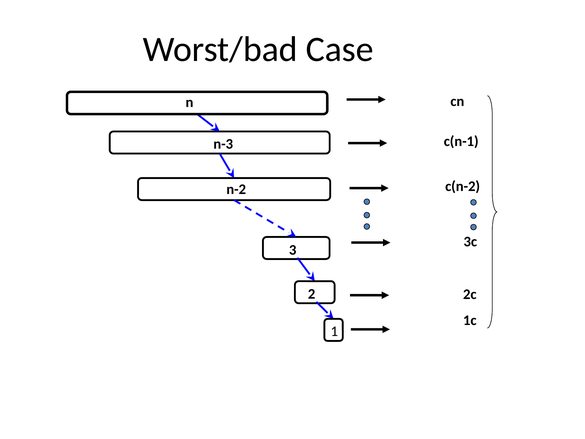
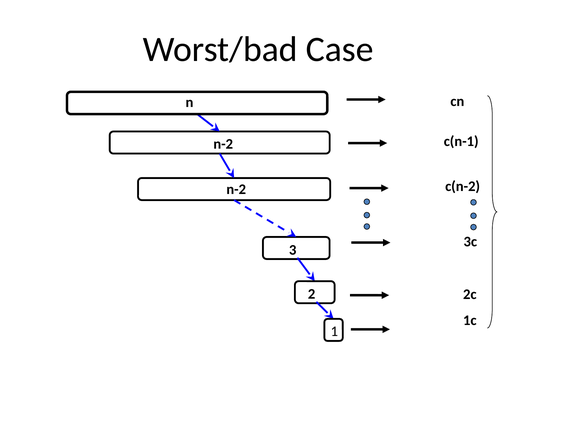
n-3: n-3 -> n-2 (223, 144)
